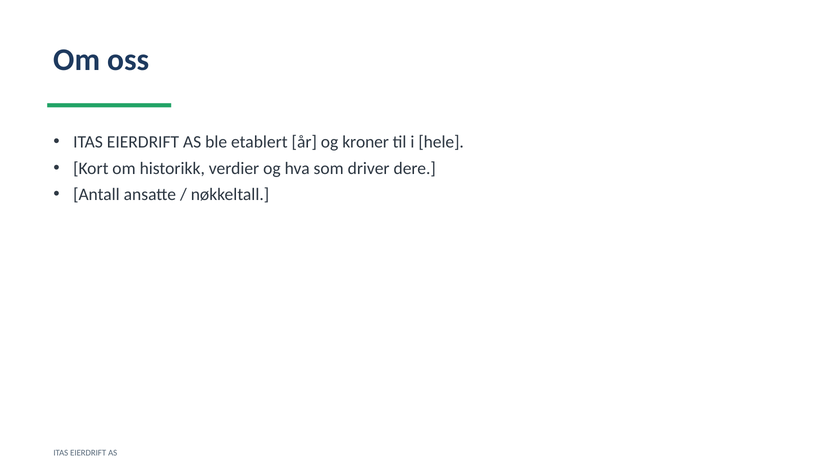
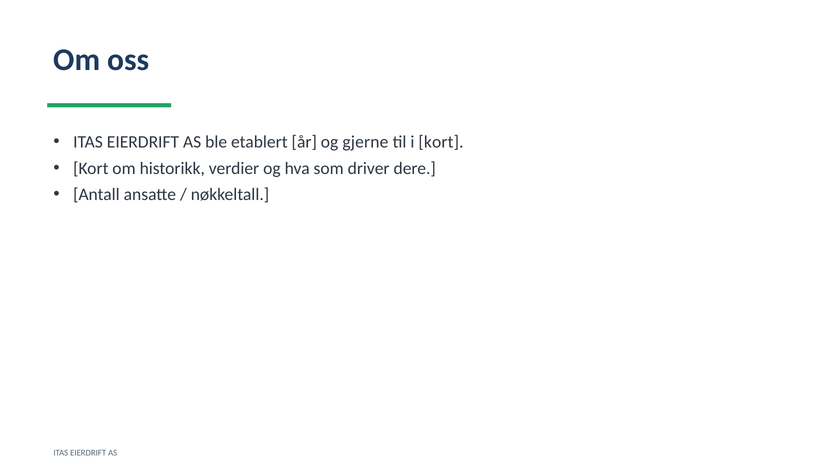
kroner: kroner -> gjerne (365, 142)
i hele: hele -> kort (441, 142)
